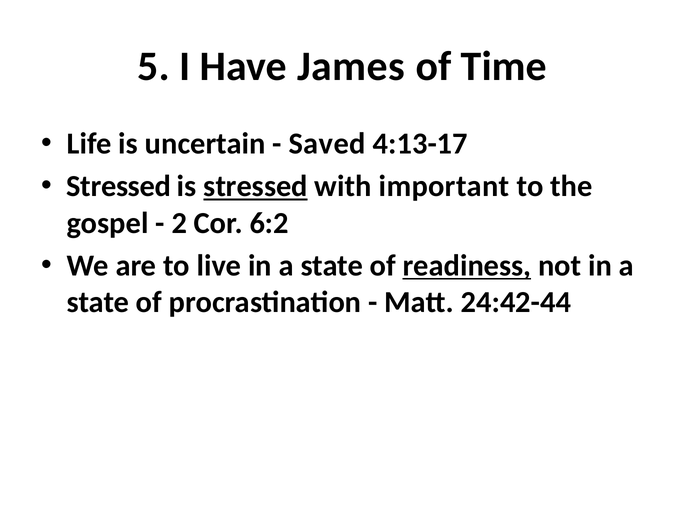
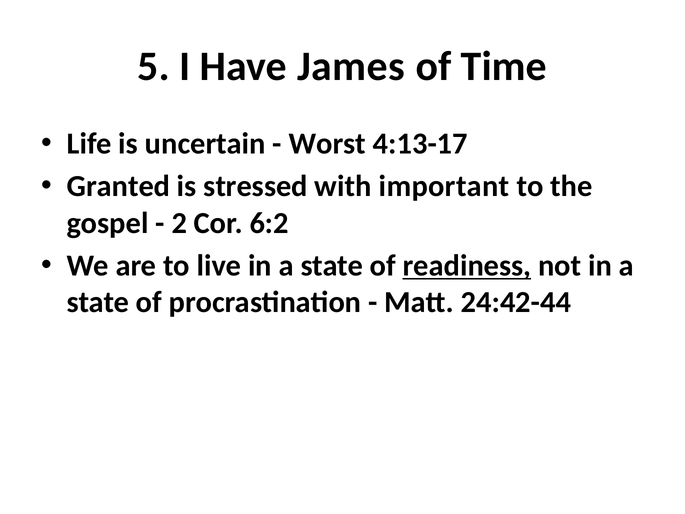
Saved: Saved -> Worst (327, 144)
Stressed: Stressed -> Granted (118, 186)
stressed underline: present -> none (256, 186)
